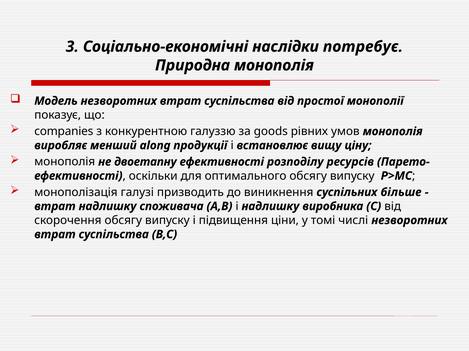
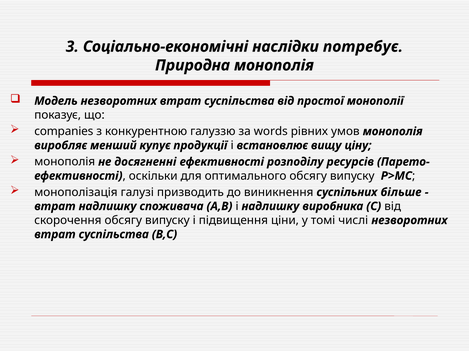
goods: goods -> words (271, 132)
along: along -> купує (155, 146)
двоетапну: двоетапну -> досягненні (145, 162)
